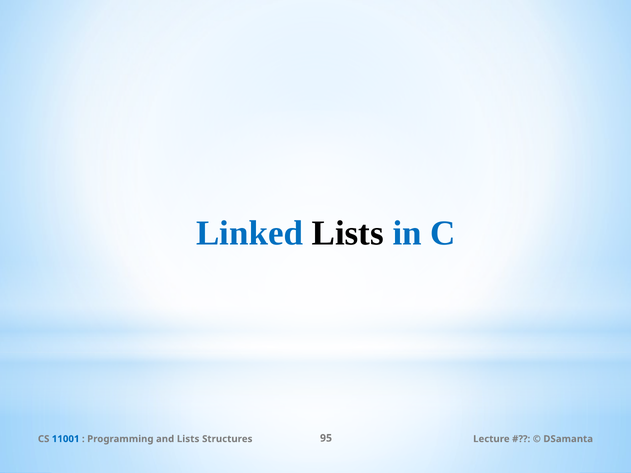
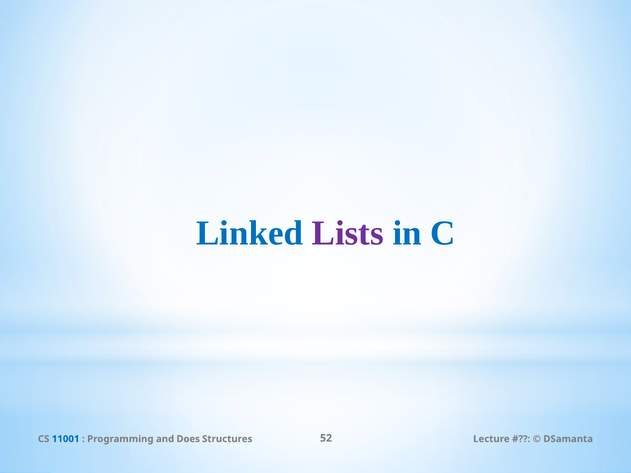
Lists colour: black -> purple (348, 233)
and Lists: Lists -> Does (188, 439)
95: 95 -> 52 (326, 438)
